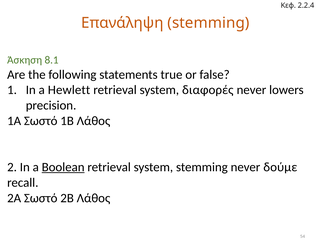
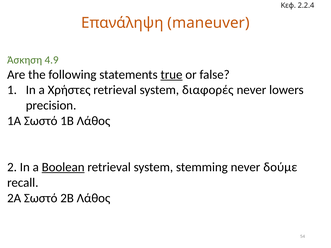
Επανάληψη stemming: stemming -> maneuver (209, 23)
8.1: 8.1 -> 4.9 (52, 60)
true underline: none -> present (171, 75)
Hewlett: Hewlett -> Χρήστες (69, 90)
